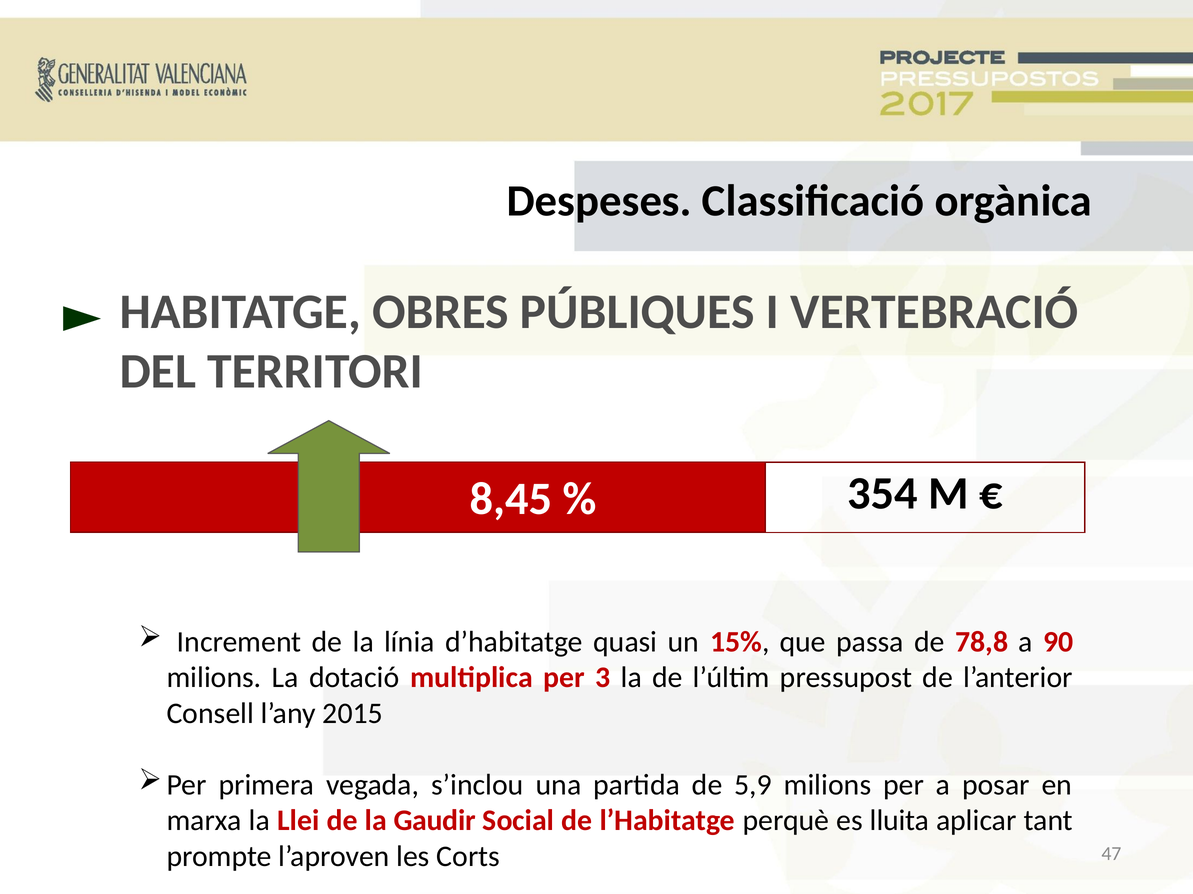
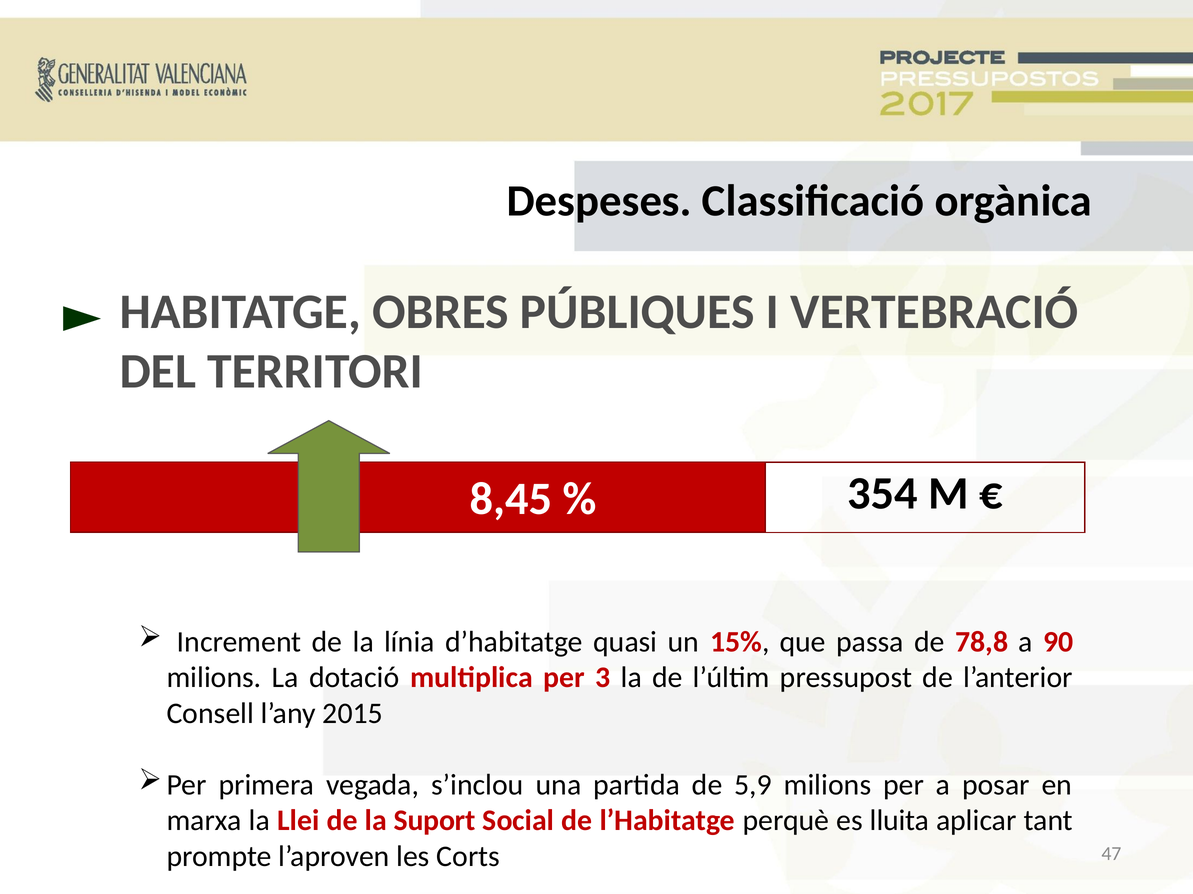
Gaudir: Gaudir -> Suport (435, 821)
